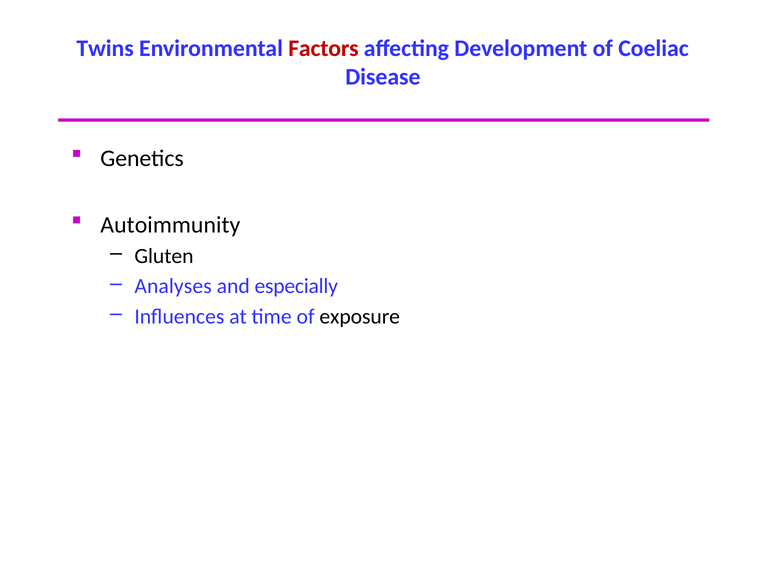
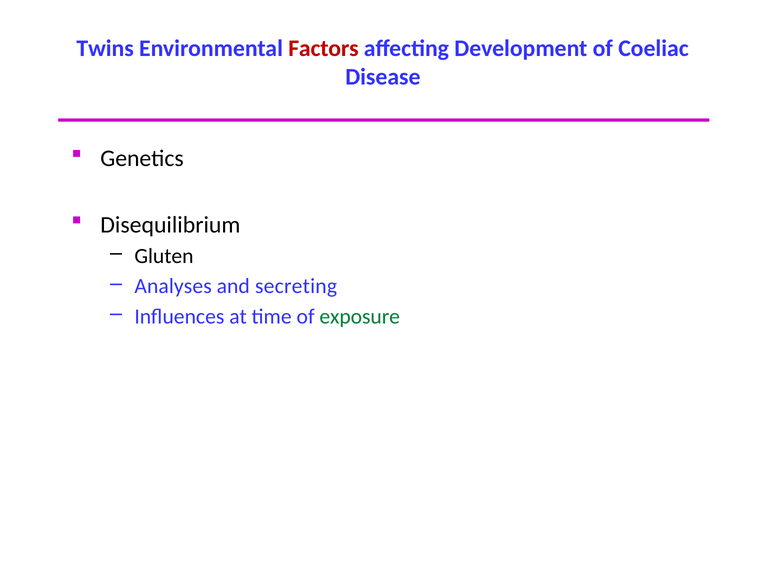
Autoimmunity: Autoimmunity -> Disequilibrium (170, 225)
especially: especially -> secreting (296, 287)
exposure colour: black -> green (360, 317)
